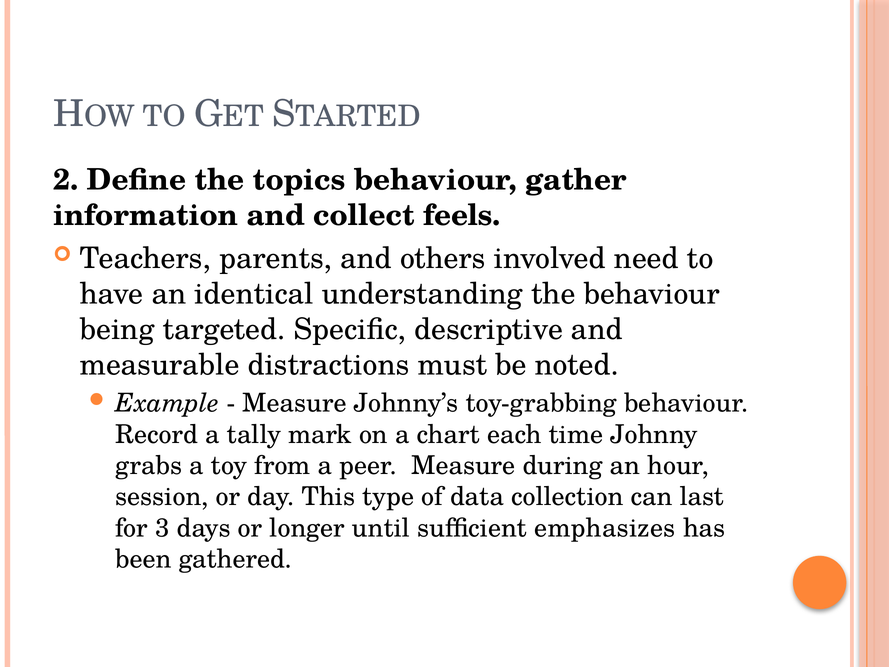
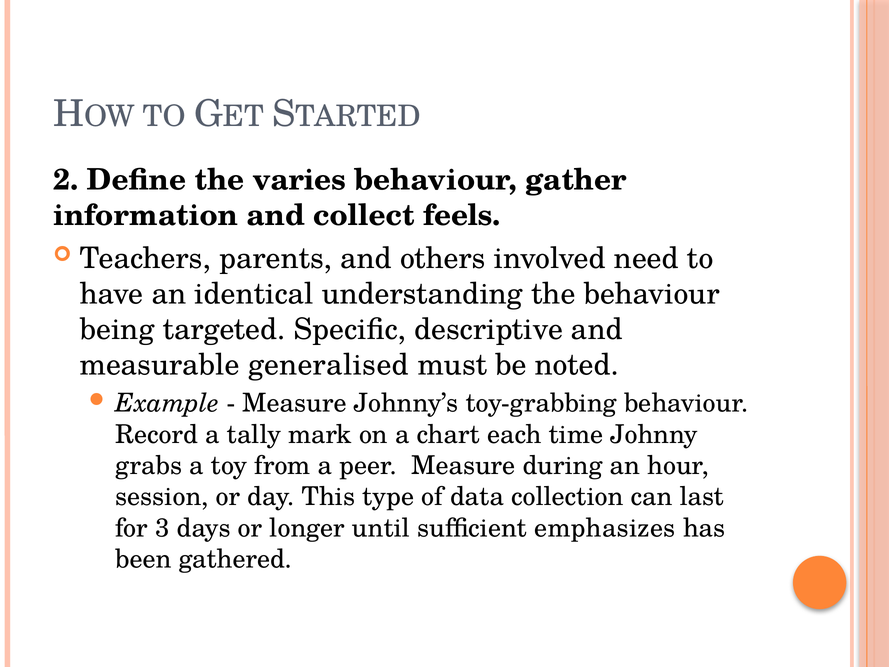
topics: topics -> varies (299, 180)
distractions: distractions -> generalised (328, 365)
